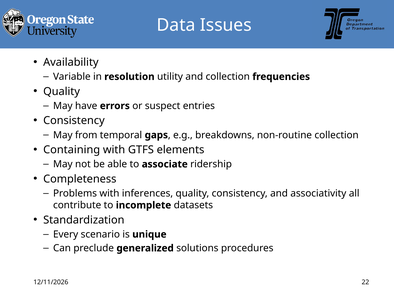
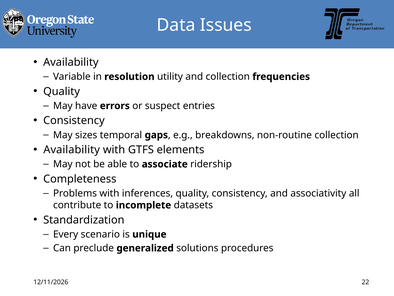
from: from -> sizes (86, 135)
Containing: Containing -> Availability (72, 150)
